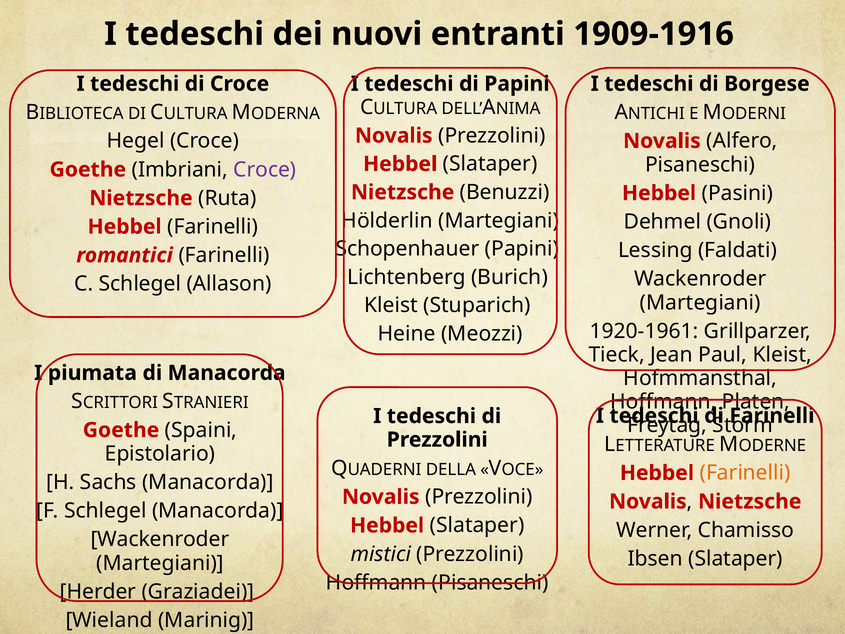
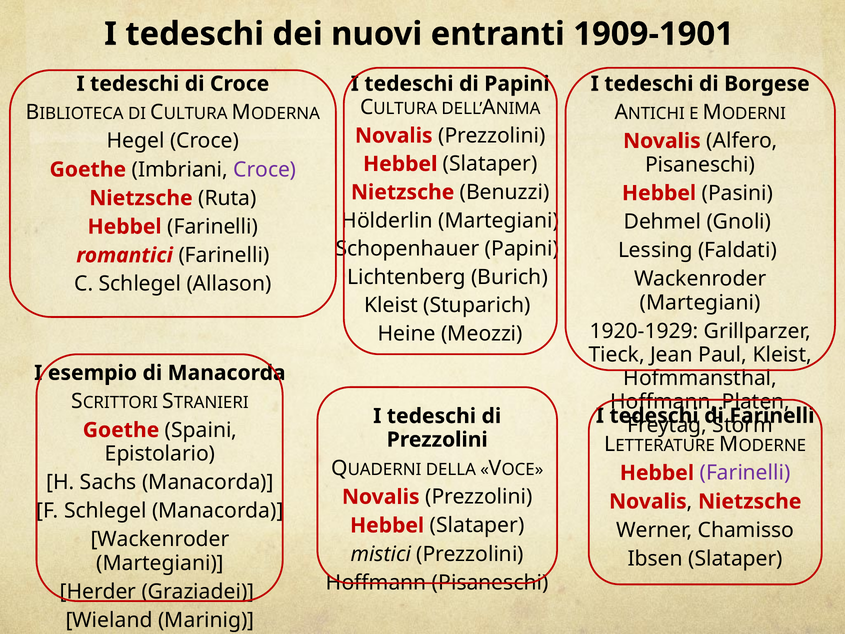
1909-1916: 1909-1916 -> 1909-1901 (654, 34)
1920-1961: 1920-1961 -> 1920-1929 (644, 331)
piumata: piumata -> esempio (92, 373)
Farinelli colour: orange -> purple (745, 473)
